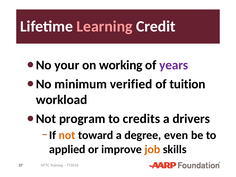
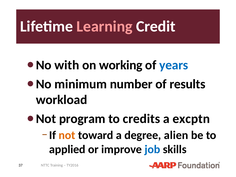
your: your -> with (67, 65)
years colour: purple -> blue (174, 65)
verified: verified -> number (131, 84)
tuition: tuition -> results (187, 84)
drivers: drivers -> excptn (191, 119)
even: even -> alien (176, 135)
job colour: orange -> blue (152, 149)
